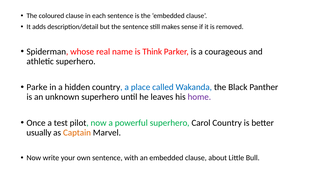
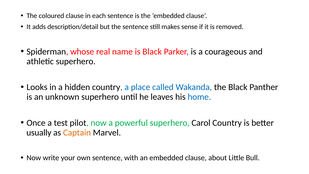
is Think: Think -> Black (152, 52)
Parke: Parke -> Looks (37, 87)
home colour: purple -> blue (199, 97)
